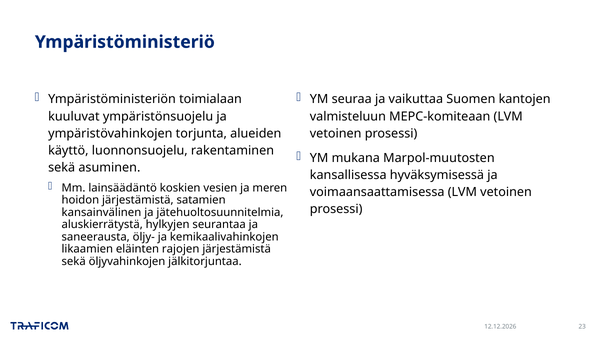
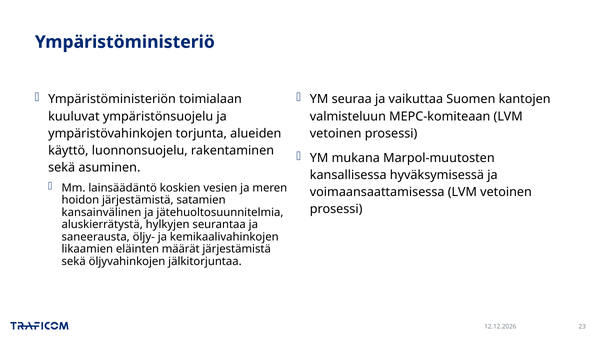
rajojen: rajojen -> määrät (181, 249)
